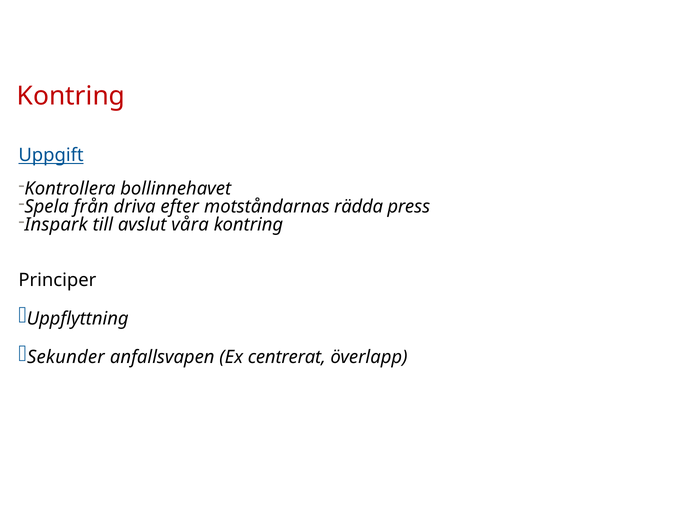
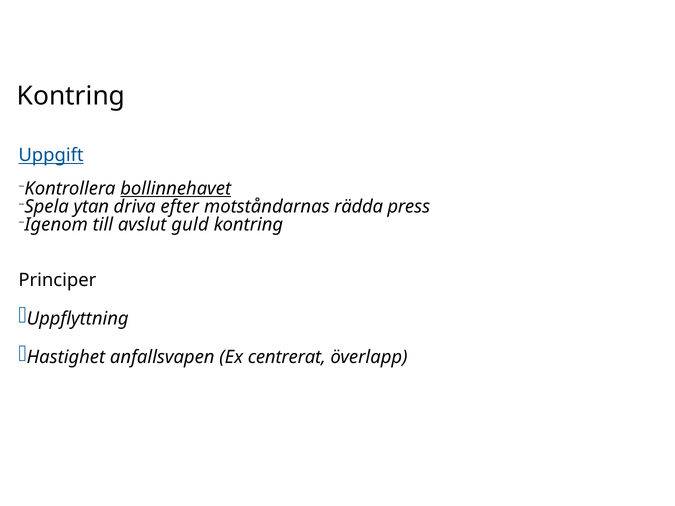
Kontring colour: red -> black (71, 96)
bollinnehavet underline: none -> present (176, 189)
från: från -> ytan (91, 207)
Inspark: Inspark -> Igenom (56, 225)
våra: våra -> guld (190, 225)
Sekunder: Sekunder -> Hastighet (66, 357)
